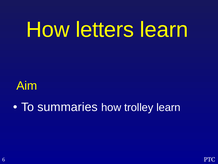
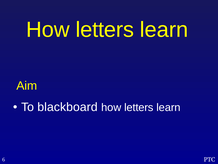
summaries: summaries -> blackboard (68, 107)
trolley: trolley -> letters (139, 107)
